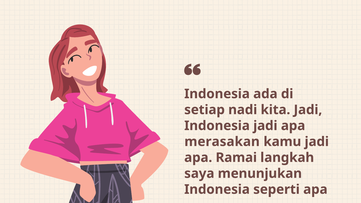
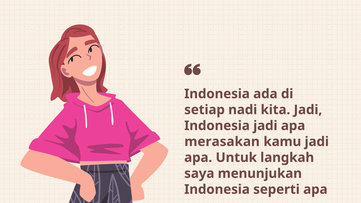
Ramai: Ramai -> Untuk (236, 158)
